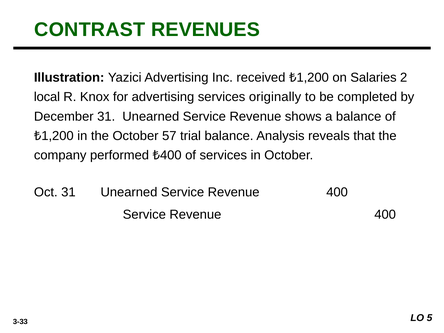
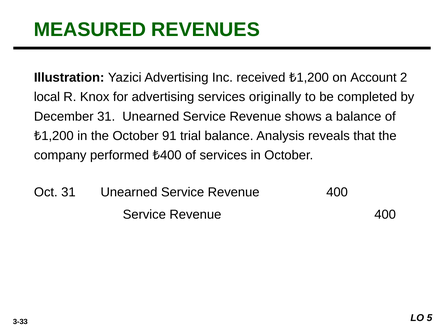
CONTRAST: CONTRAST -> MEASURED (90, 30)
Salaries: Salaries -> Account (374, 78)
57: 57 -> 91 (169, 136)
